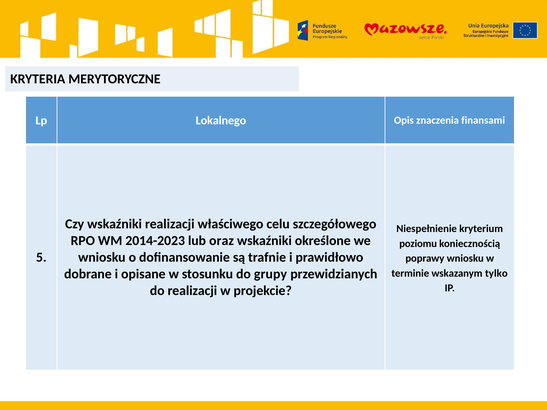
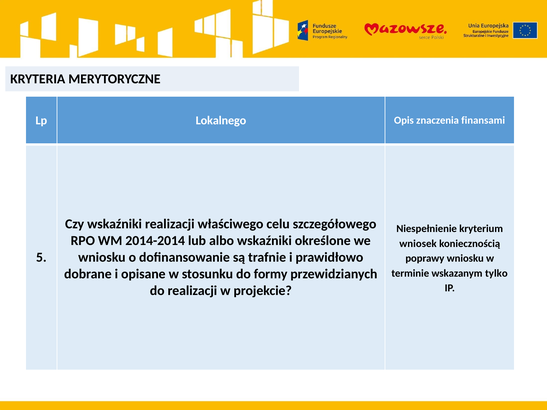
2014-2023: 2014-2023 -> 2014-2014 (155, 241)
oraz: oraz -> albo (222, 241)
poziomu: poziomu -> wniosek (418, 244)
grupy: grupy -> formy (271, 274)
